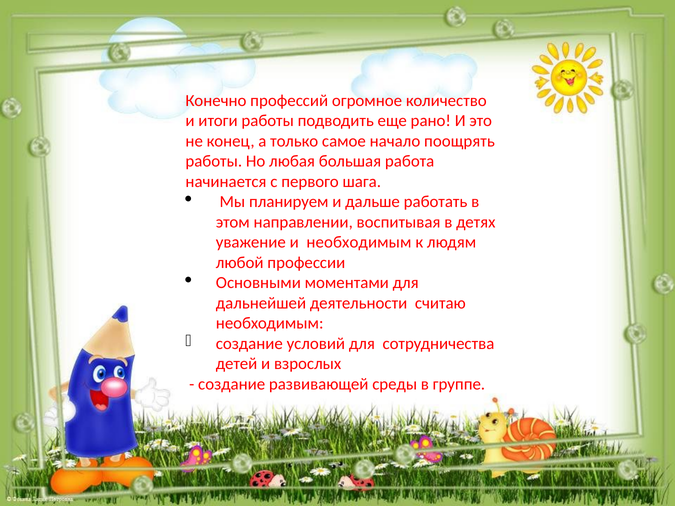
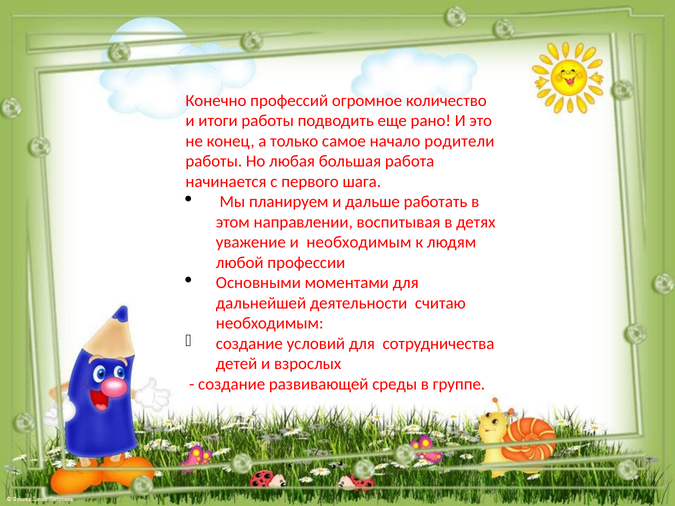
поощрять: поощрять -> родители (459, 141)
